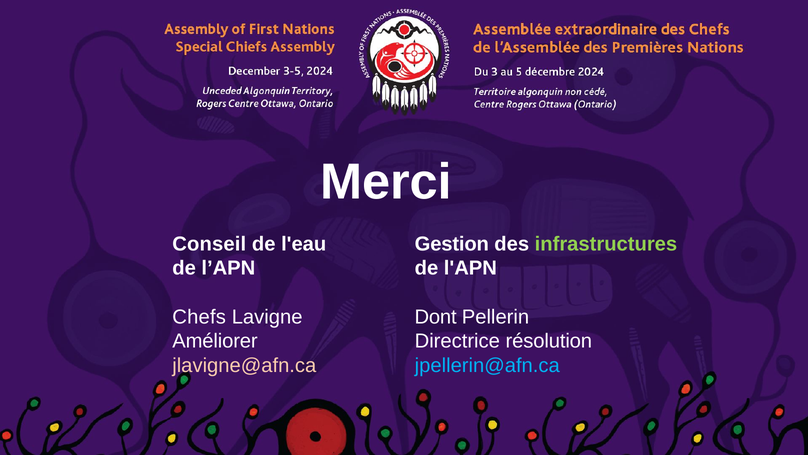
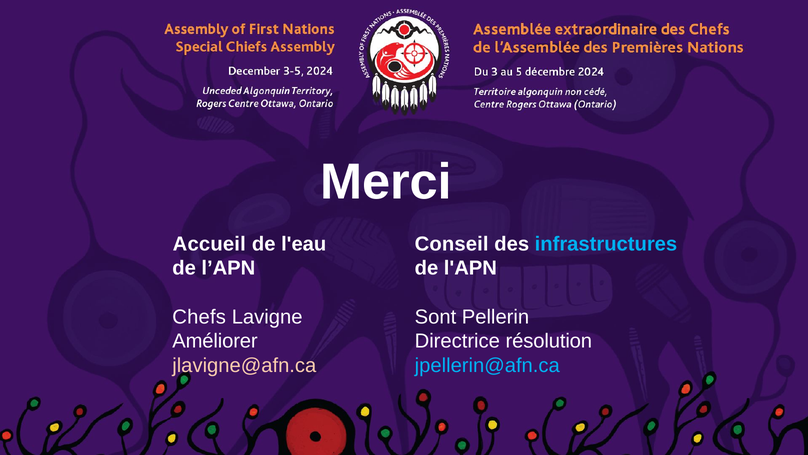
Conseil: Conseil -> Accueil (209, 244)
Gestion: Gestion -> Conseil (452, 244)
infrastructures colour: light green -> light blue (606, 244)
Dont: Dont -> Sont (435, 316)
